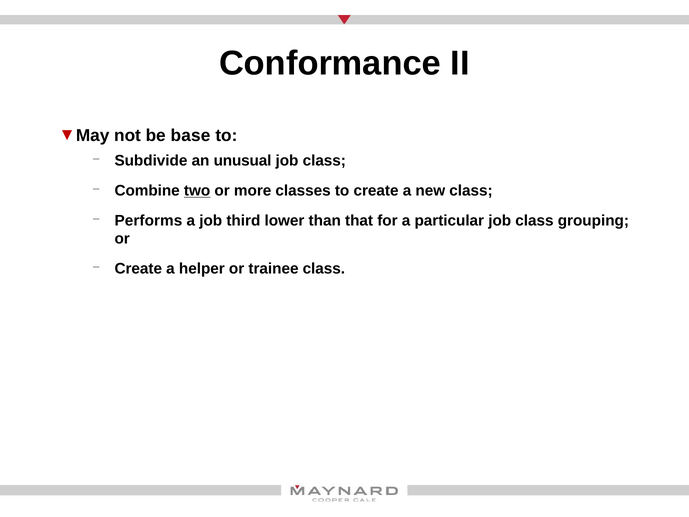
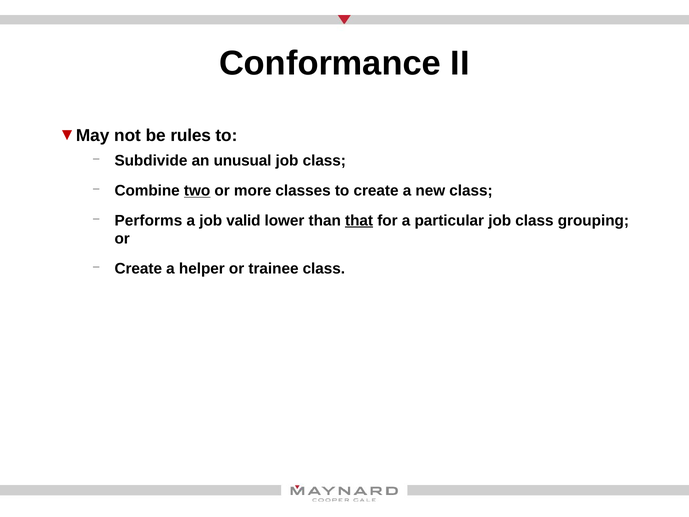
base: base -> rules (191, 136)
third: third -> valid (243, 220)
that underline: none -> present (359, 220)
